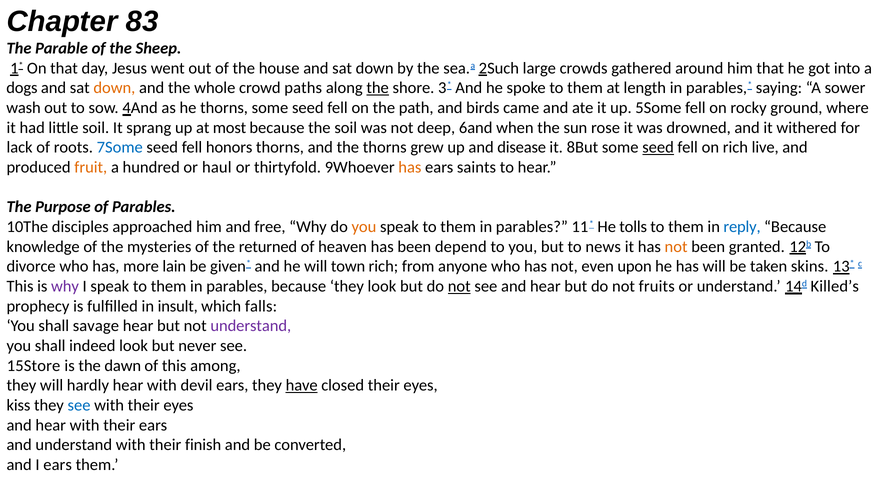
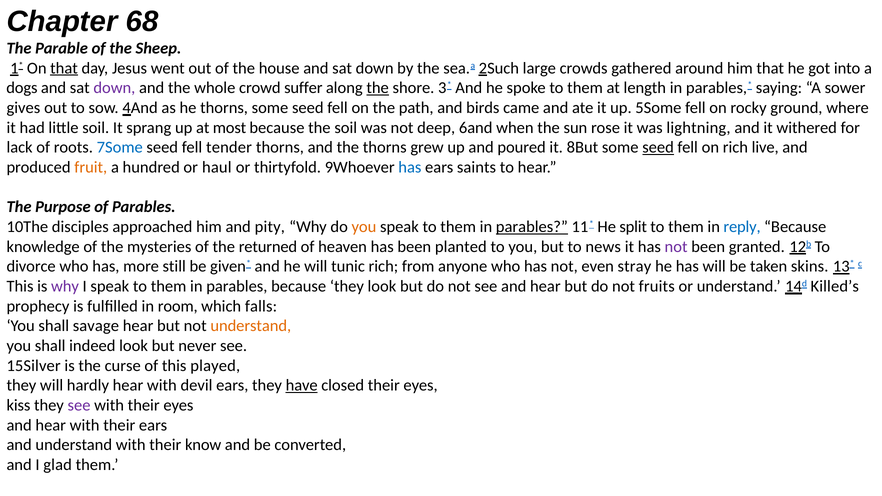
83: 83 -> 68 (142, 22)
that underline: none -> present (64, 68)
down colour: orange -> purple (114, 88)
paths: paths -> suffer (303, 88)
wash: wash -> gives (23, 108)
drowned: drowned -> lightning (699, 128)
honors: honors -> tender (229, 147)
disease: disease -> poured (522, 147)
has colour: orange -> blue (410, 167)
free: free -> pity (270, 227)
parables underline: none -> present (532, 227)
tolls: tolls -> split (633, 227)
depend: depend -> planted (461, 247)
not colour: orange -> purple (676, 247)
lain: lain -> still (174, 267)
town: town -> tunic (348, 267)
upon: upon -> stray (634, 267)
not underline: present -> none (459, 286)
insult: insult -> room (178, 306)
understand colour: purple -> orange (251, 326)
15Store: 15Store -> 15Silver (34, 366)
dawn: dawn -> curse (123, 366)
among: among -> played (215, 366)
see colour: blue -> purple (79, 405)
finish: finish -> know (203, 445)
I ears: ears -> glad (58, 465)
